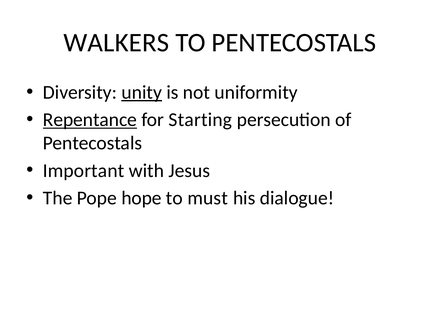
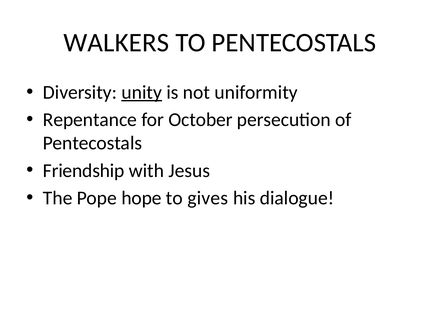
Repentance underline: present -> none (90, 120)
Starting: Starting -> October (201, 120)
Important: Important -> Friendship (84, 171)
must: must -> gives (208, 198)
